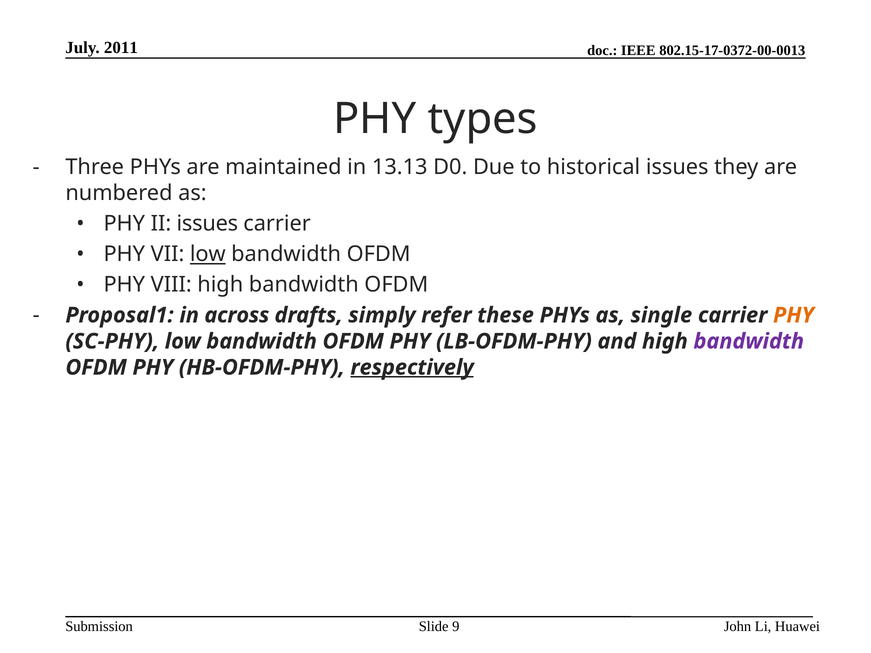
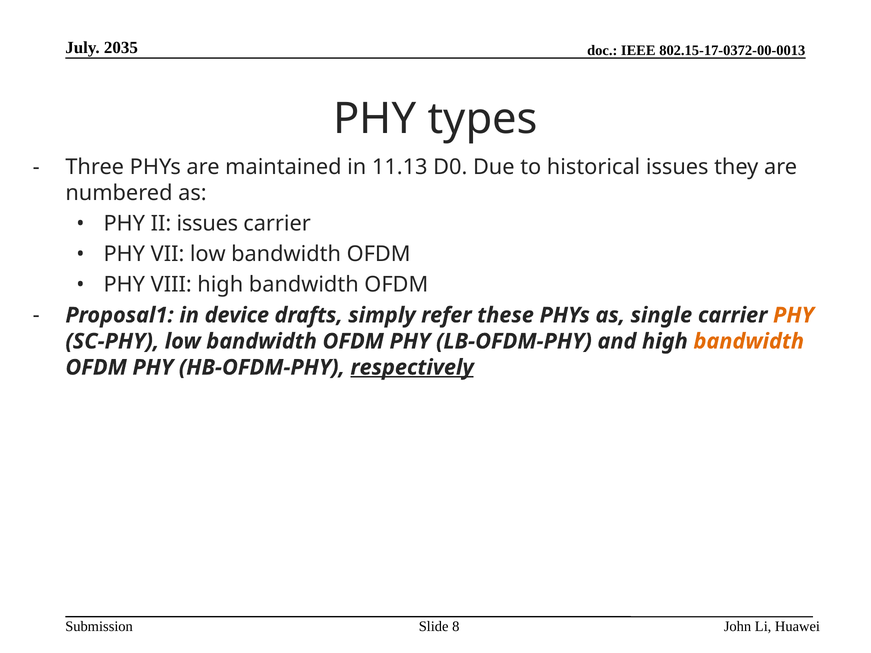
2011: 2011 -> 2035 (121, 48)
13.13: 13.13 -> 11.13 (400, 167)
low underline: present -> none (208, 254)
across: across -> device (237, 315)
bandwidth colour: purple -> orange (749, 341)
9: 9 -> 8 (456, 627)
